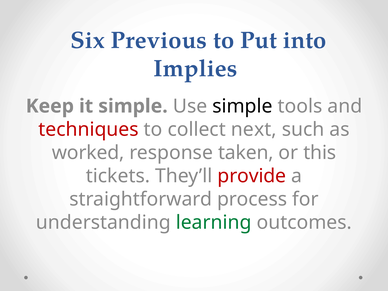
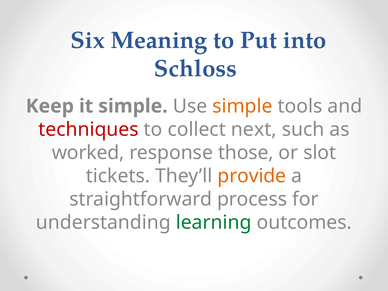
Previous: Previous -> Meaning (159, 40)
Implies: Implies -> Schloss (195, 69)
simple colour: black -> orange (242, 106)
taken: taken -> those (246, 153)
this: this -> slot (320, 153)
provide colour: red -> orange (252, 176)
